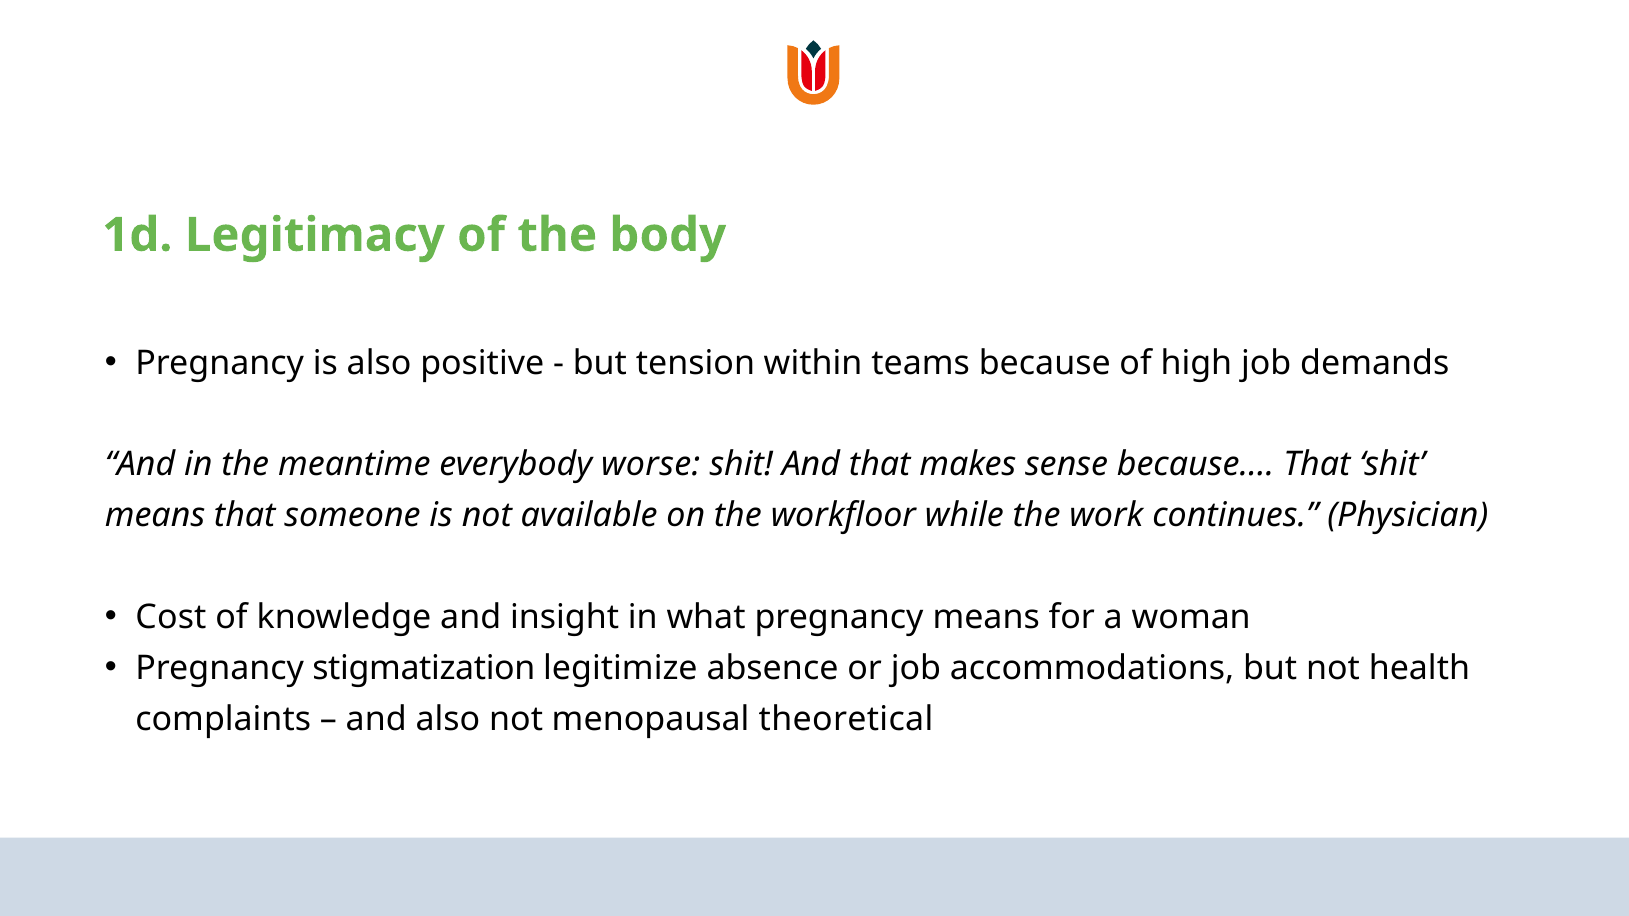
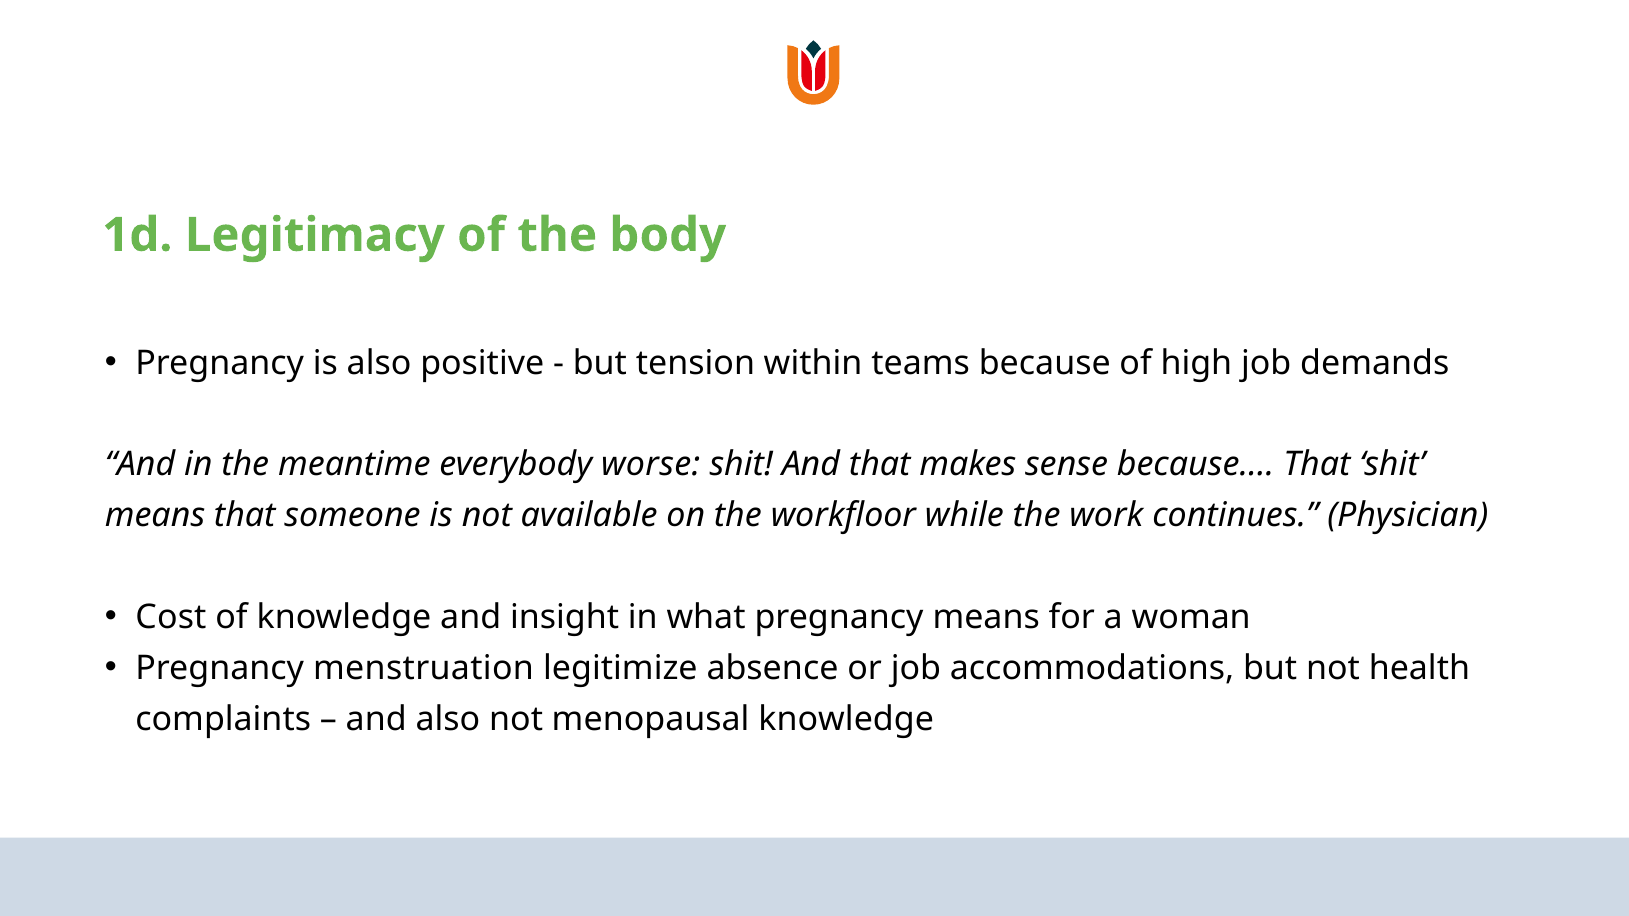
stigmatization: stigmatization -> menstruation (424, 668)
menopausal theoretical: theoretical -> knowledge (846, 719)
